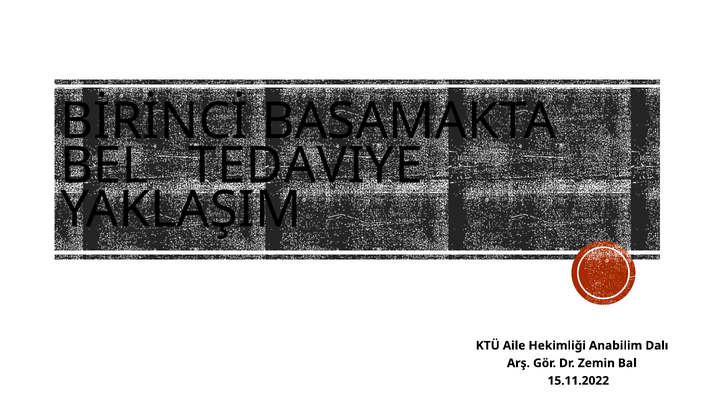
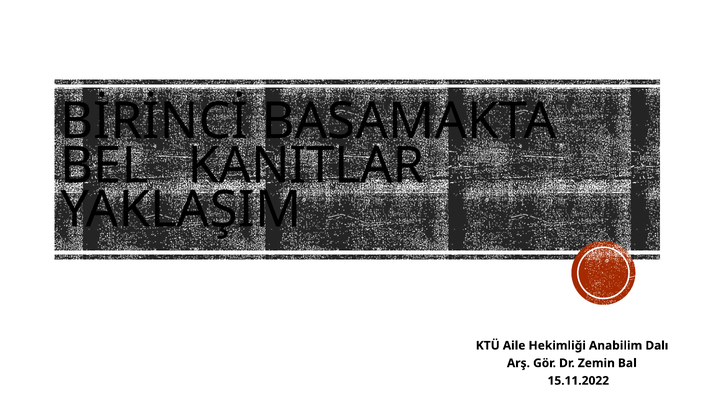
TEDAVIYE: TEDAVIYE -> KANITLAR (306, 166)
